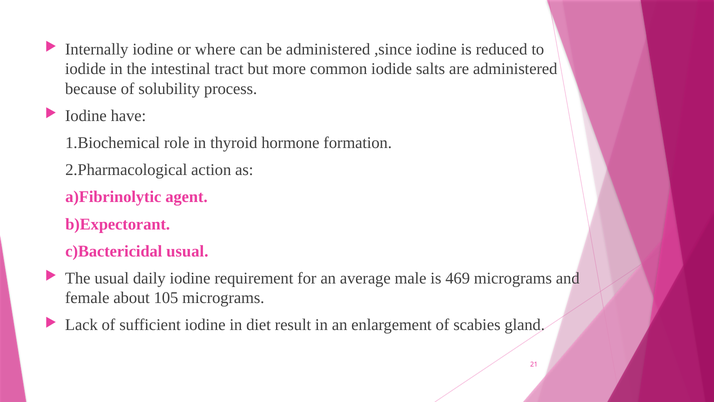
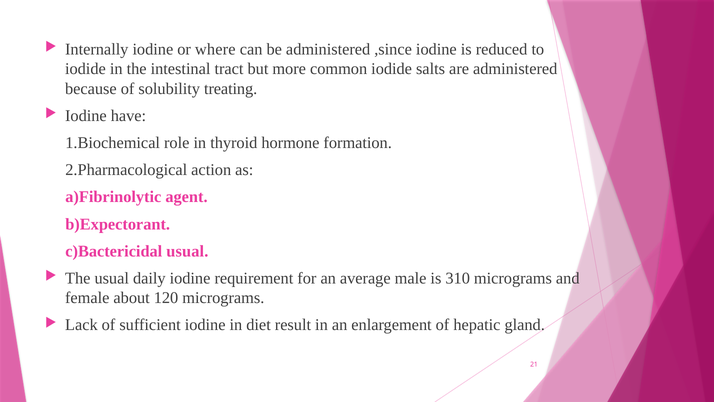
process: process -> treating (231, 89)
469: 469 -> 310 (458, 278)
105: 105 -> 120 (166, 298)
scabies: scabies -> hepatic (477, 325)
